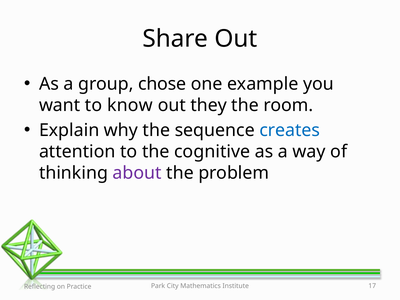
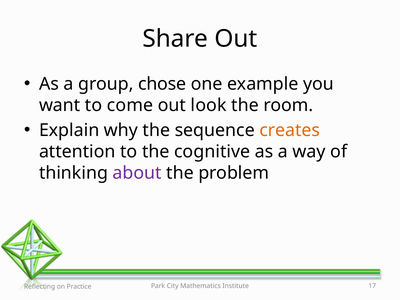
know: know -> come (130, 105)
they: they -> look (209, 105)
creates colour: blue -> orange (290, 130)
